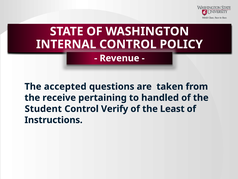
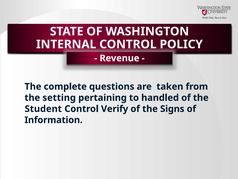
accepted: accepted -> complete (65, 86)
receive: receive -> setting (59, 97)
Least: Least -> Signs (172, 109)
Instructions: Instructions -> Information (54, 120)
